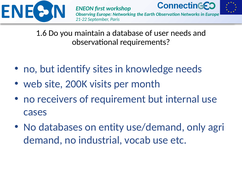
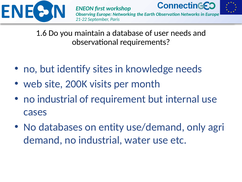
receivers: receivers -> industrial (57, 99)
vocab: vocab -> water (137, 140)
